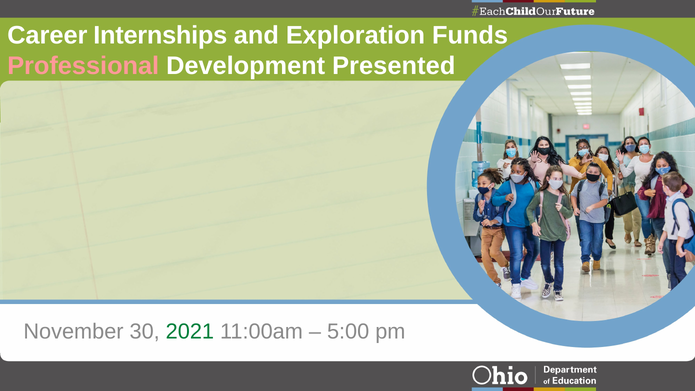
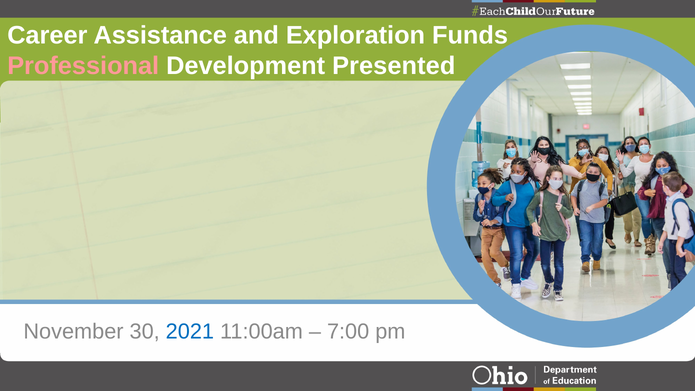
Internships: Internships -> Assistance (160, 36)
2021 colour: green -> blue (190, 331)
5:00: 5:00 -> 7:00 (348, 331)
